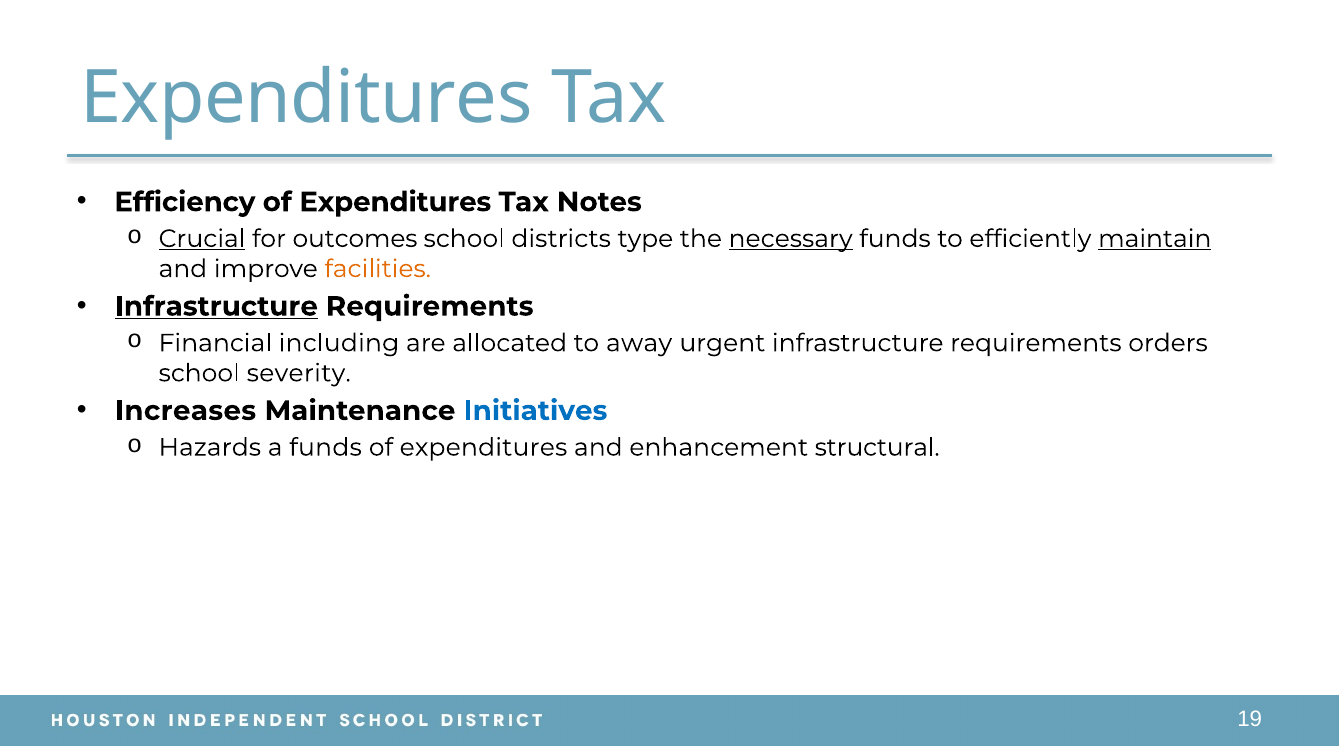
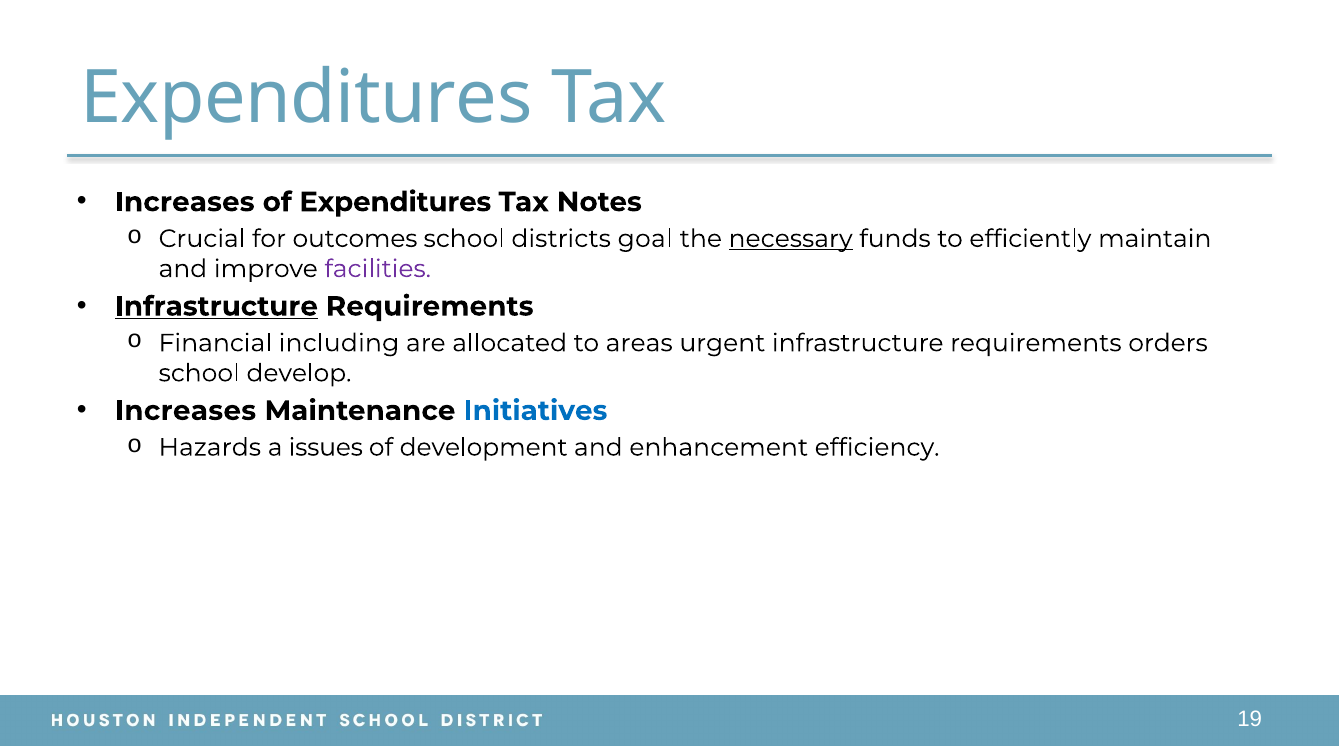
Efficiency: Efficiency -> Increases (185, 202)
Crucial underline: present -> none (202, 239)
type: type -> goal (645, 239)
maintain underline: present -> none (1155, 239)
facilities colour: orange -> purple (378, 269)
away: away -> areas (639, 343)
severity: severity -> develop (299, 373)
a funds: funds -> issues (326, 447)
expenditures: expenditures -> development (484, 447)
structural: structural -> efficiency (877, 447)
